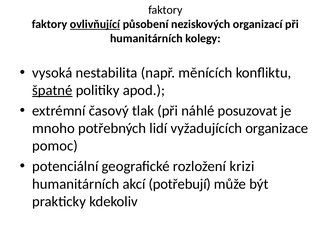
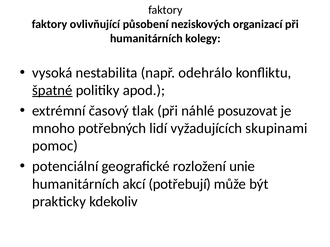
ovlivňující underline: present -> none (95, 24)
měnících: měnících -> odehrálo (205, 73)
organizace: organizace -> skupinami (277, 129)
krizi: krizi -> unie (242, 167)
